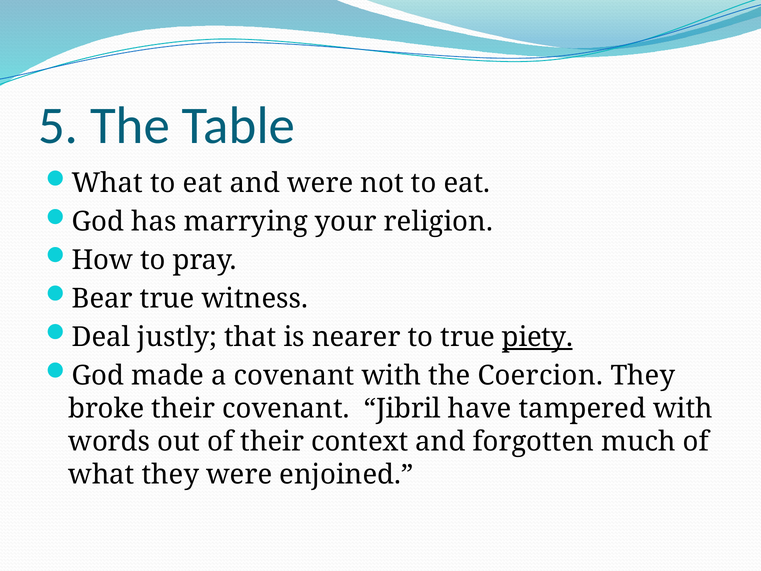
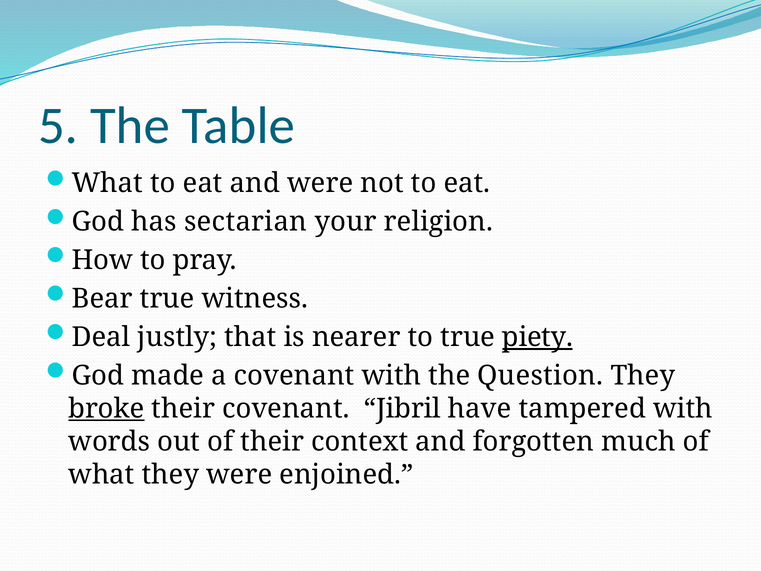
marrying: marrying -> sectarian (246, 222)
Coercion: Coercion -> Question (540, 375)
broke underline: none -> present (106, 408)
